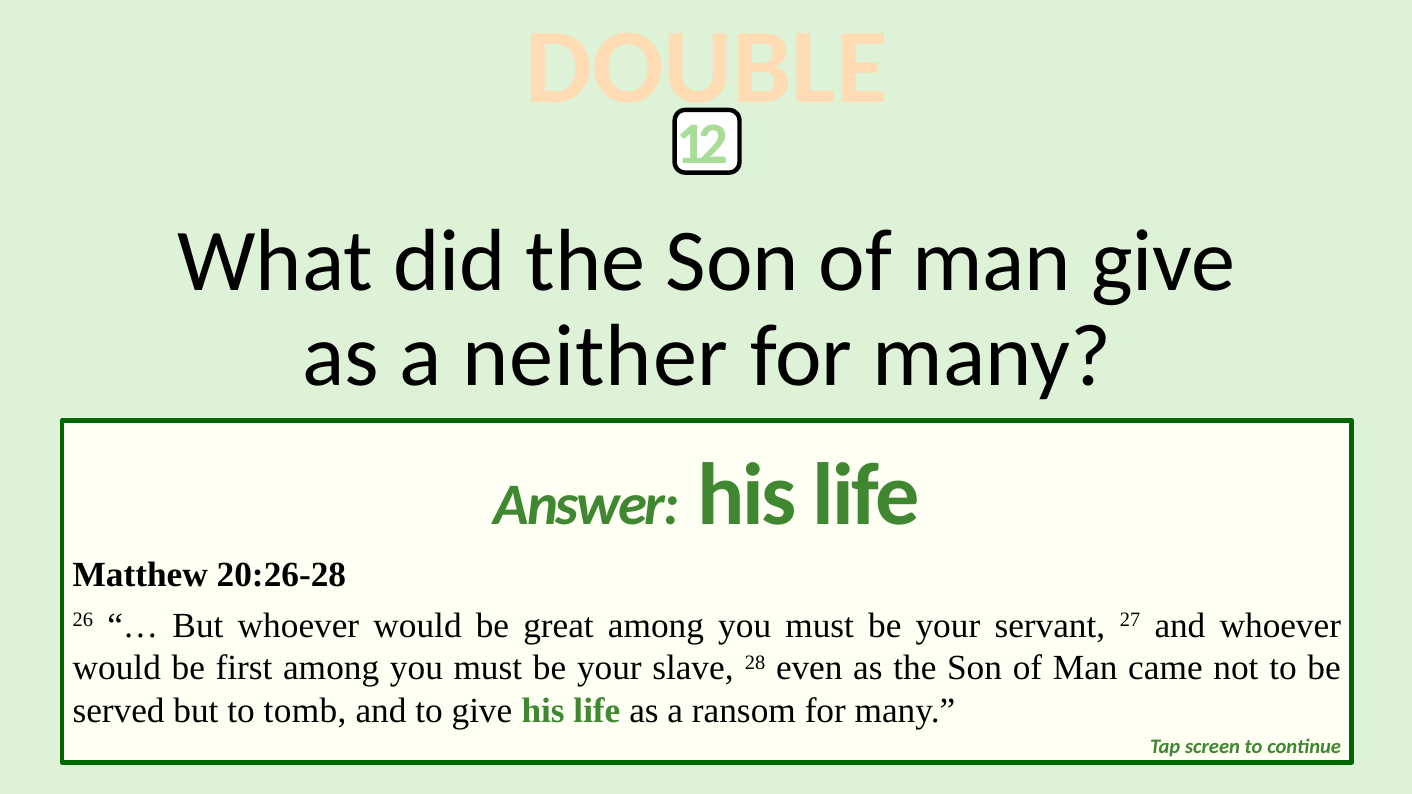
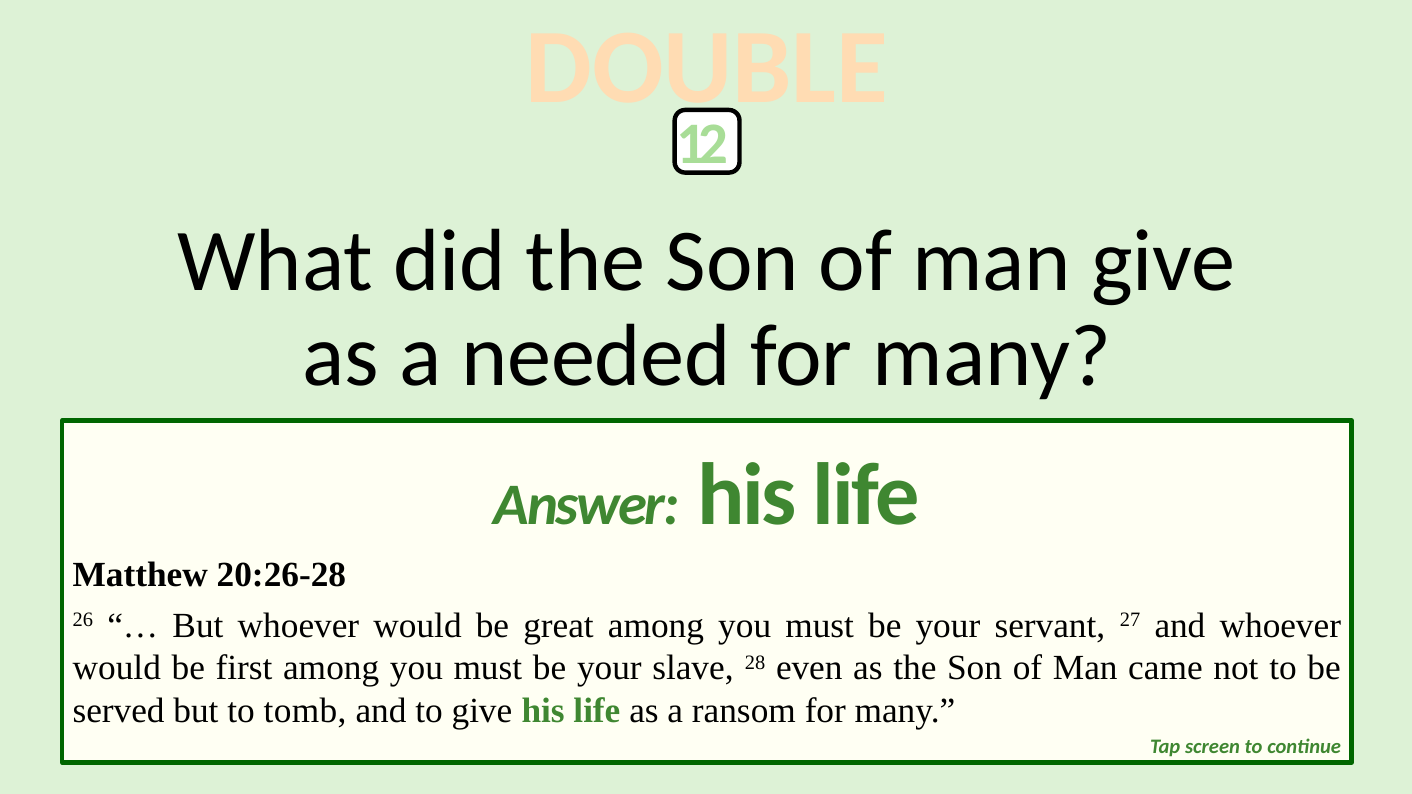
neither: neither -> needed (596, 356)
